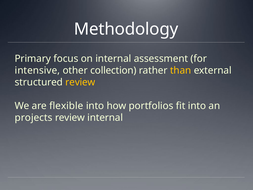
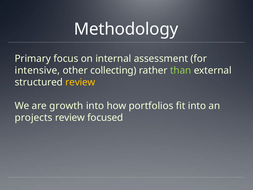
collection: collection -> collecting (113, 70)
than colour: yellow -> light green (181, 70)
flexible: flexible -> growth (66, 106)
review internal: internal -> focused (105, 118)
